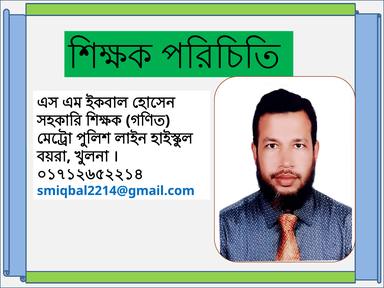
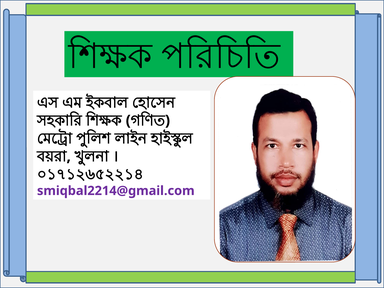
smiqbal2214@gmail.com colour: blue -> purple (116, 191)
